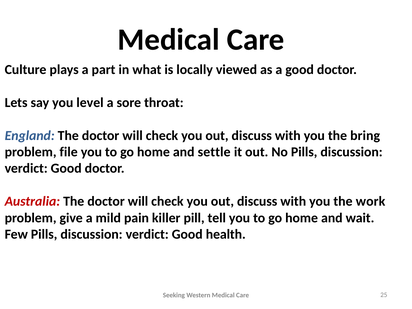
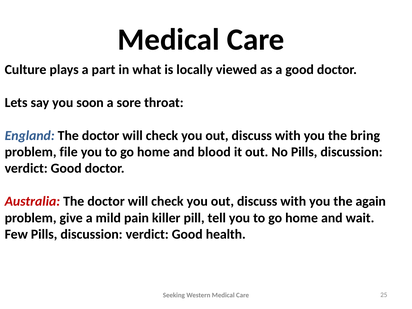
level: level -> soon (90, 103)
settle: settle -> blood (214, 152)
work: work -> again (371, 201)
